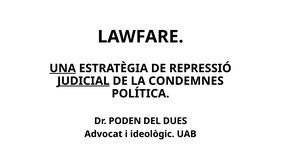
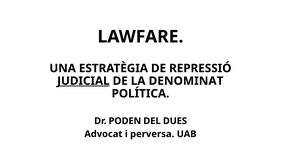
UNA underline: present -> none (63, 68)
CONDEMNES: CONDEMNES -> DENOMINAT (186, 81)
ideològic: ideològic -> perversa (152, 134)
